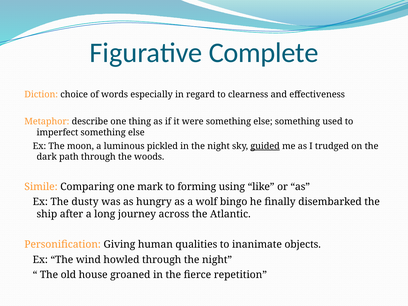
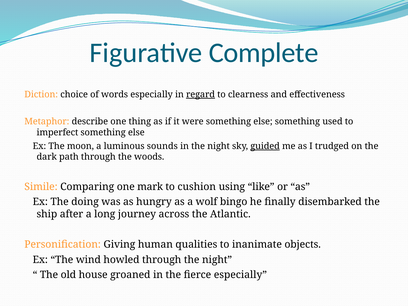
regard underline: none -> present (201, 94)
pickled: pickled -> sounds (162, 146)
forming: forming -> cushion (197, 187)
dusty: dusty -> doing (85, 202)
fierce repetition: repetition -> especially (240, 275)
